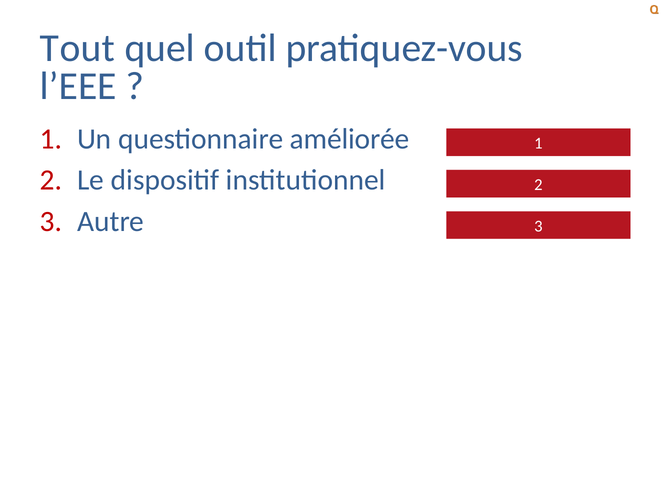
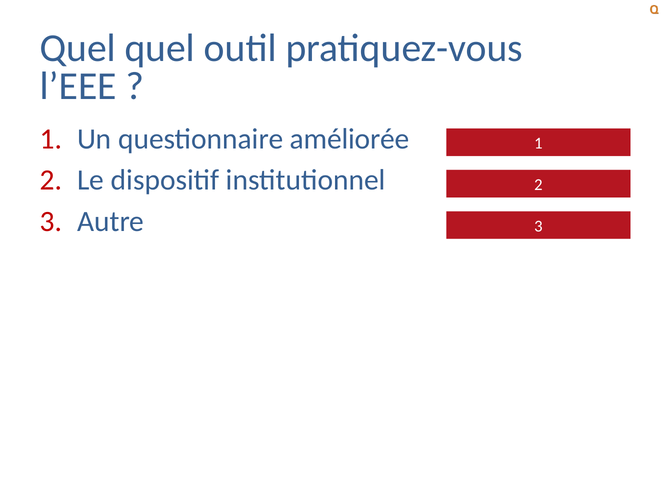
Tout: Tout -> Quel (78, 48)
